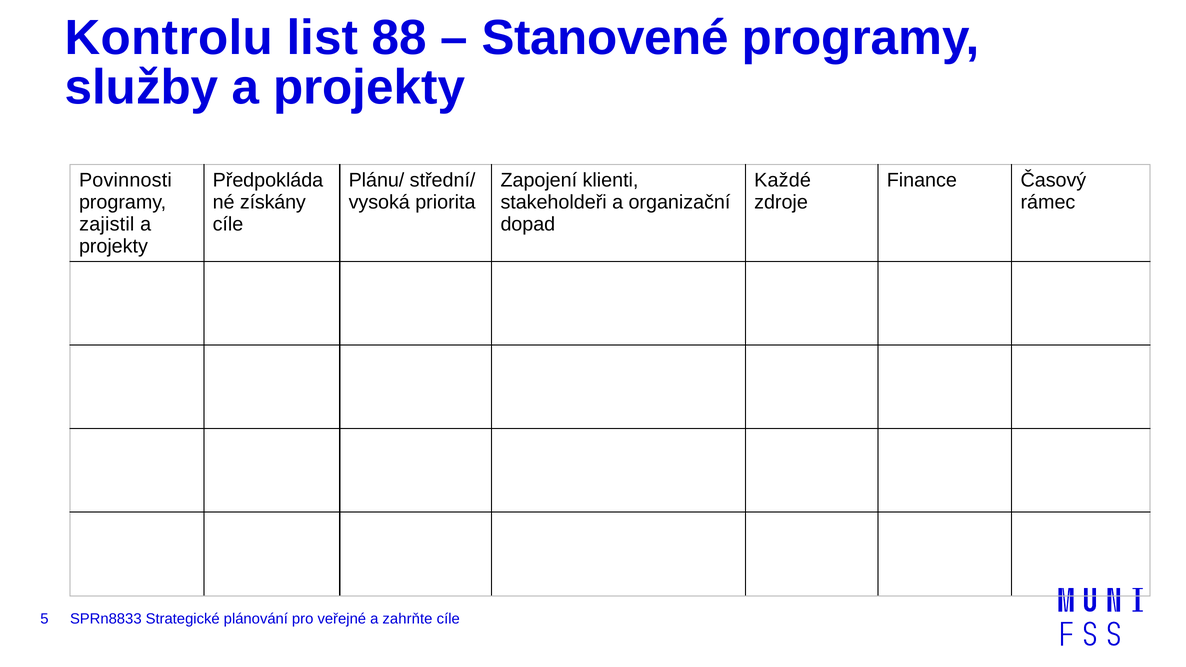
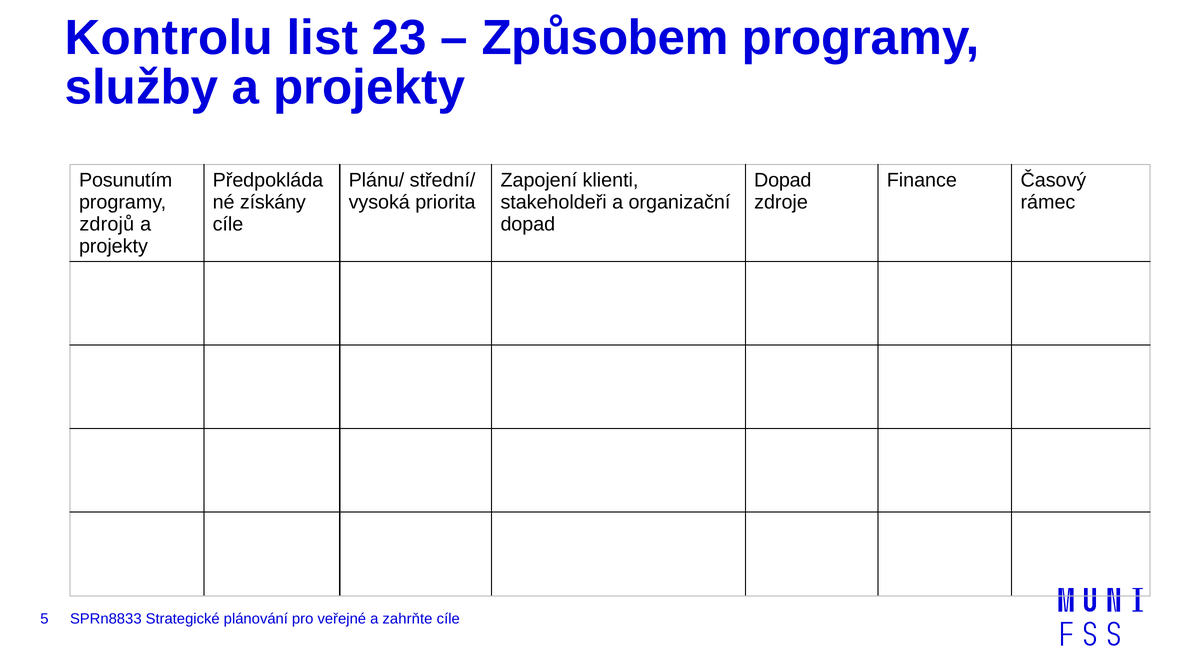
88: 88 -> 23 (399, 38)
Stanovené: Stanovené -> Způsobem (605, 38)
Povinnosti: Povinnosti -> Posunutím (126, 180)
Každé: Každé -> Dopad (783, 180)
zajistil: zajistil -> zdrojů (107, 224)
